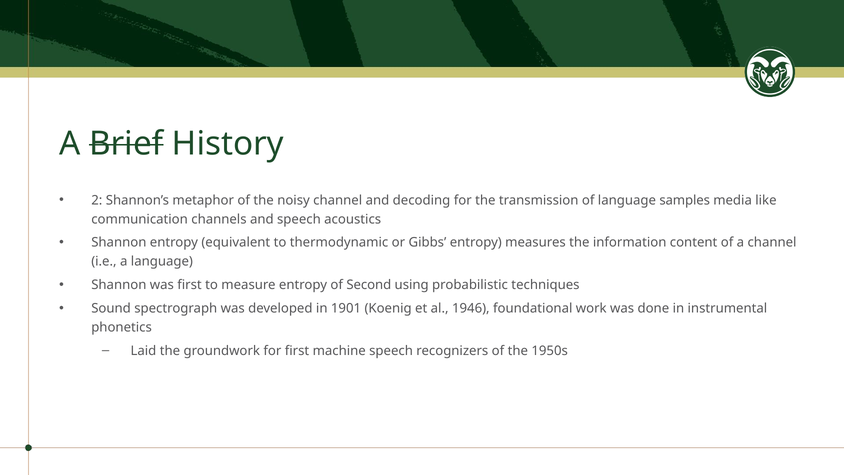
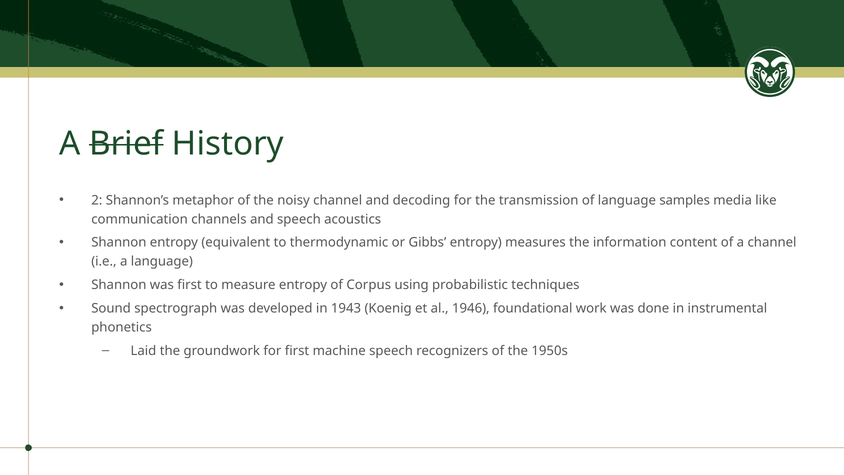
Second: Second -> Corpus (369, 285)
1901: 1901 -> 1943 (346, 308)
